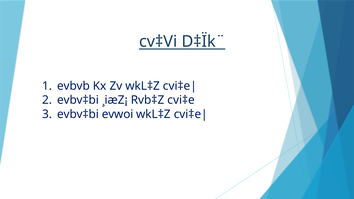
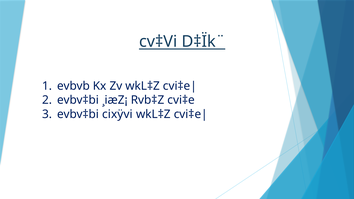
evwoi: evwoi -> cixÿvi (117, 114)
